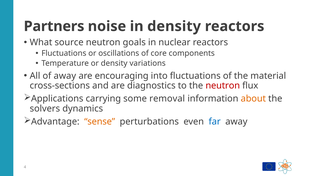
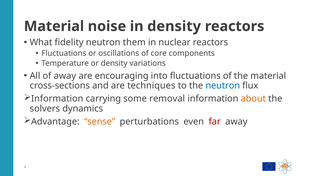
Partners: Partners -> Material (54, 26)
source: source -> fidelity (69, 42)
goals: goals -> them (134, 42)
diagnostics: diagnostics -> techniques (151, 86)
neutron colour: red -> blue (223, 86)
Applications: Applications -> Information (57, 99)
far colour: blue -> red (215, 122)
